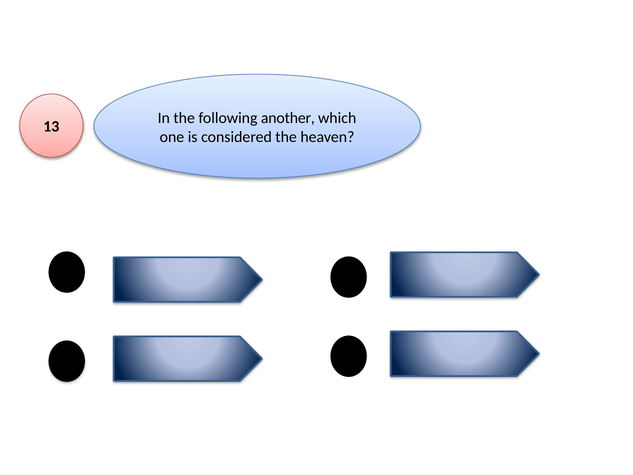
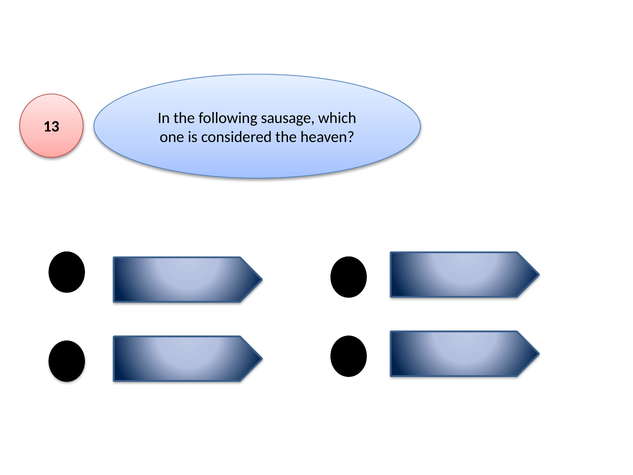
another: another -> sausage (288, 118)
